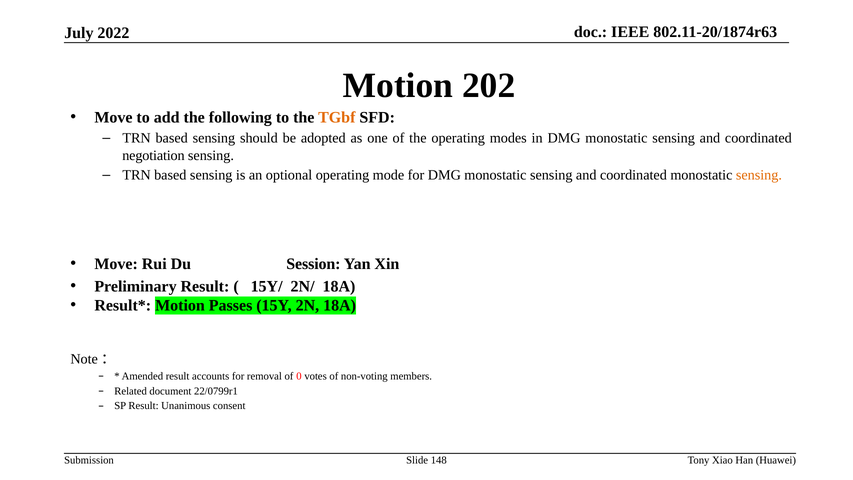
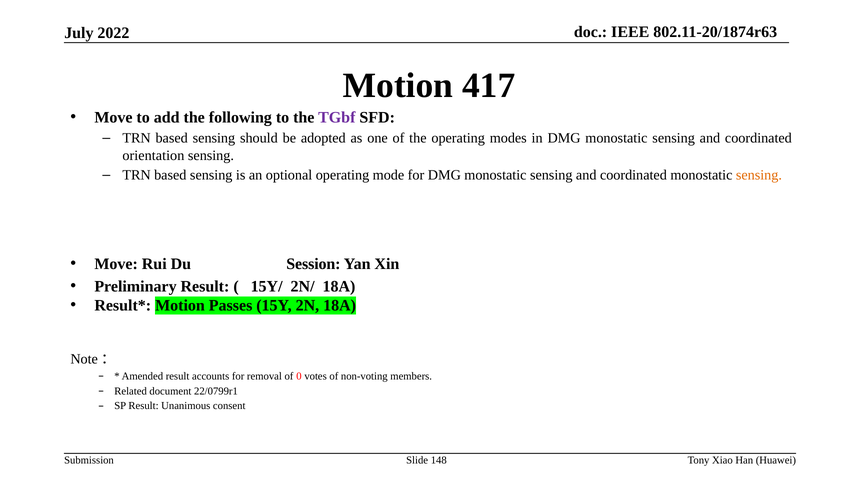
202: 202 -> 417 (489, 86)
TGbf colour: orange -> purple (337, 117)
negotiation: negotiation -> orientation (153, 155)
